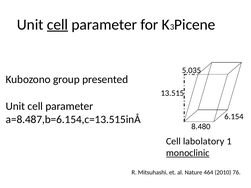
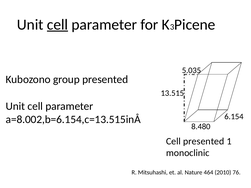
a=8.487,b=6.154,c=13.515inÅ: a=8.487,b=6.154,c=13.515inÅ -> a=8.002,b=6.154,c=13.515inÅ (73, 120)
Cell labolatory: labolatory -> presented (204, 141)
monoclinic underline: present -> none (188, 153)
